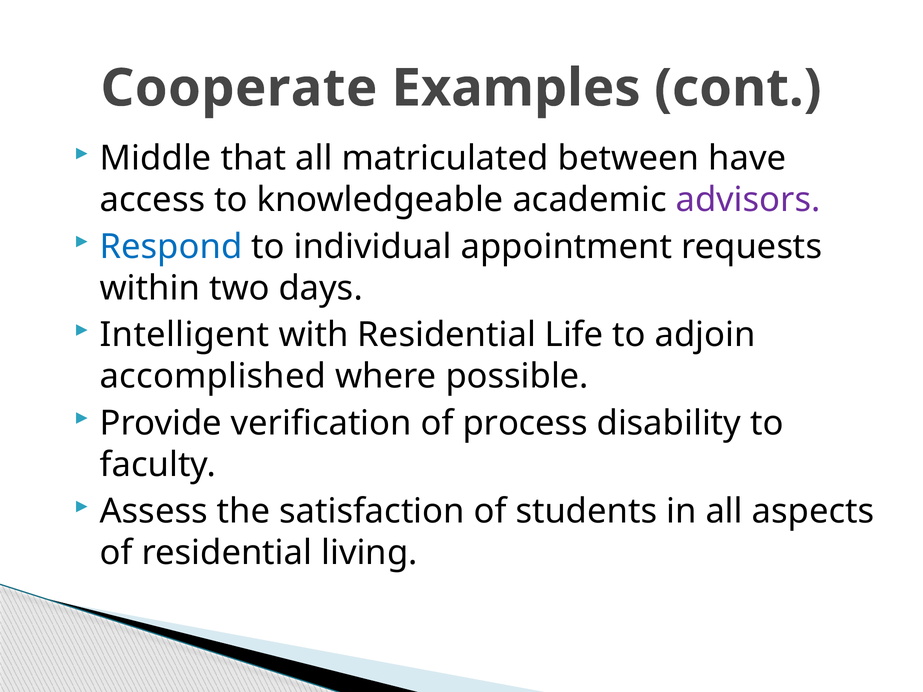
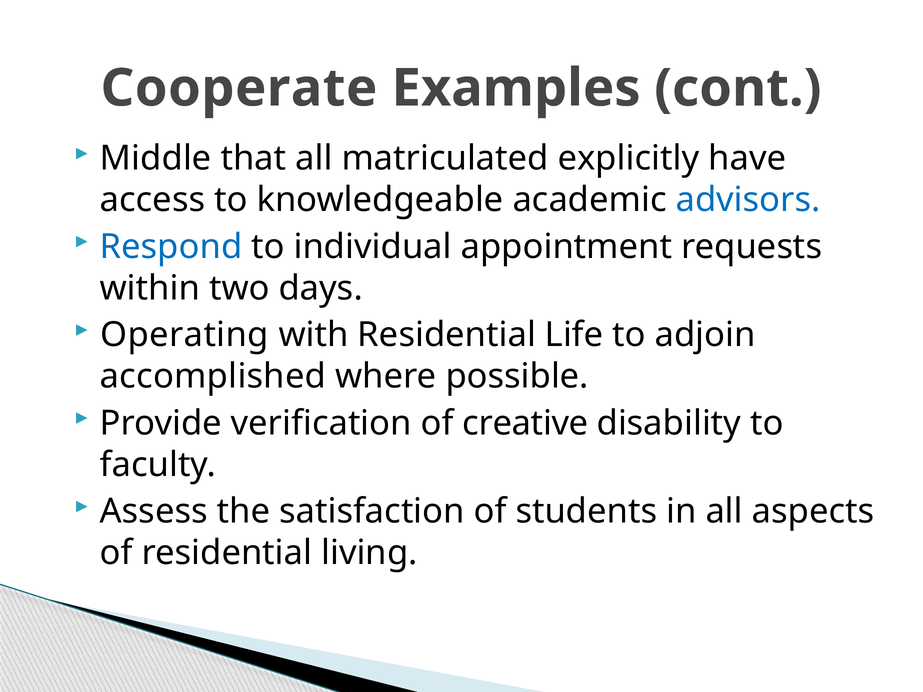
between: between -> explicitly (628, 158)
advisors colour: purple -> blue (748, 200)
Intelligent: Intelligent -> Operating (185, 335)
process: process -> creative (525, 423)
